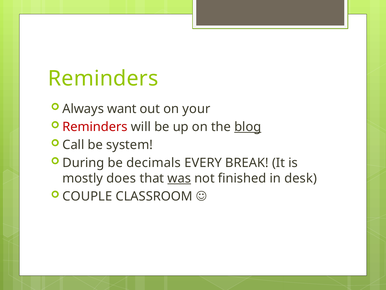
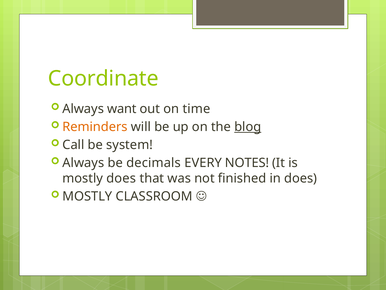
Reminders: Reminders -> Coordinate (103, 78)
your: your -> time (196, 109)
Reminders colour: red -> orange (95, 127)
During: During -> Always (83, 163)
BREAK: BREAK -> NOTES (247, 163)
was underline: present -> none (179, 178)
in desk: desk -> does (301, 178)
COUPLE: COUPLE -> MOSTLY (87, 196)
